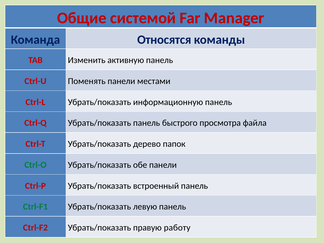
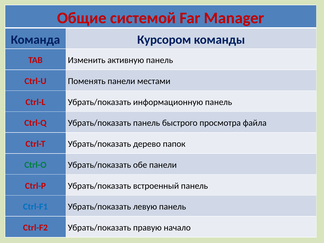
Относятся: Относятся -> Курсором (164, 40)
Ctrl-F1 colour: green -> blue (35, 207)
работу: работу -> начало (177, 228)
